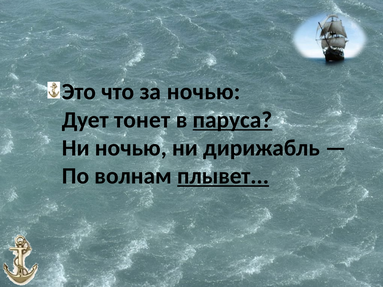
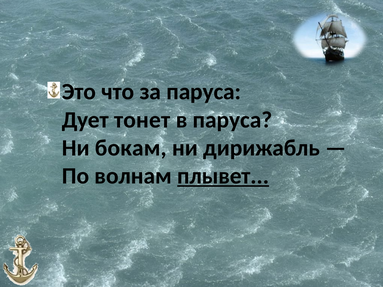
за ночью: ночью -> паруса (204, 92)
паруса underline: present -> none (232, 120)
Ни ночью: ночью -> бокам (131, 148)
